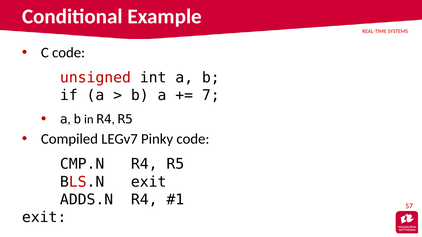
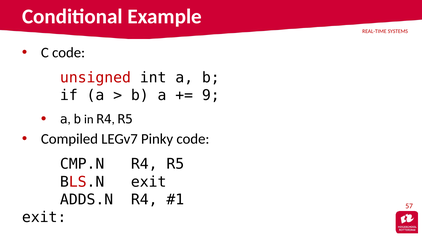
7: 7 -> 9 (211, 96)
